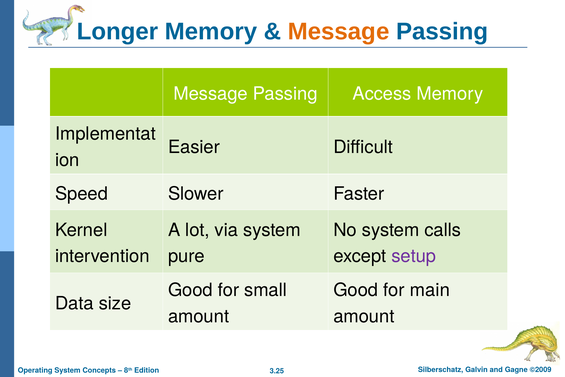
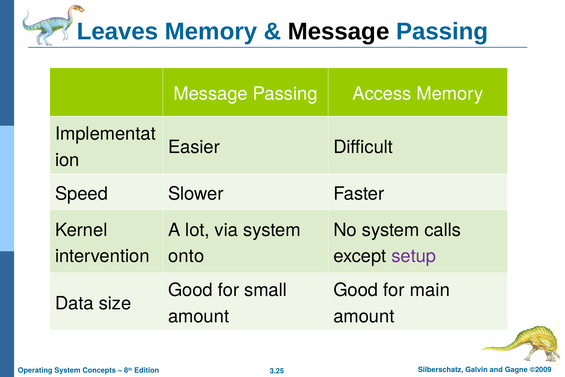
Longer: Longer -> Leaves (117, 31)
Message colour: orange -> black (339, 31)
pure: pure -> onto (186, 256)
